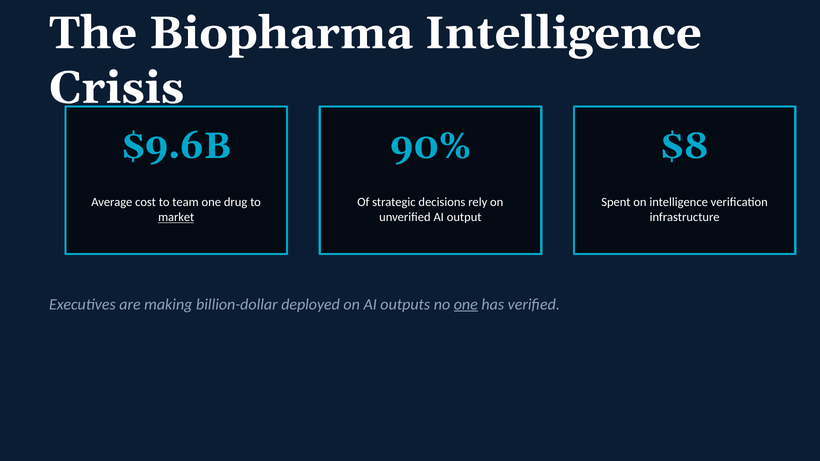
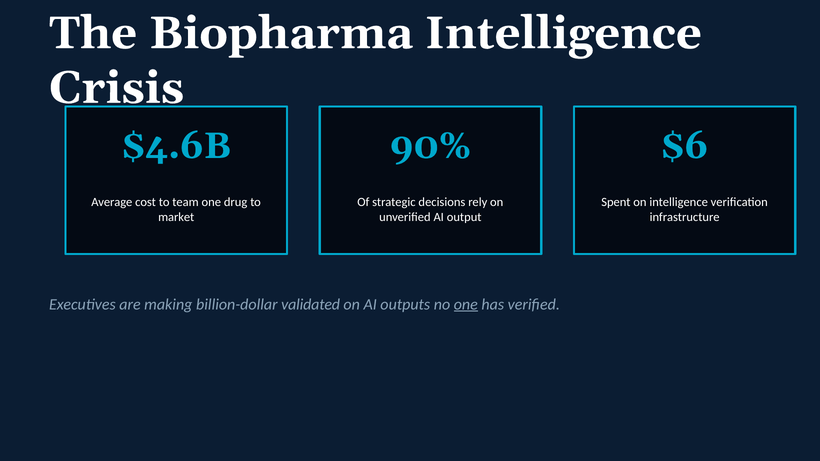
$9.6B: $9.6B -> $4.6B (176, 146)
$8: $8 -> $6 (684, 146)
market underline: present -> none (176, 217)
deployed: deployed -> validated (311, 304)
